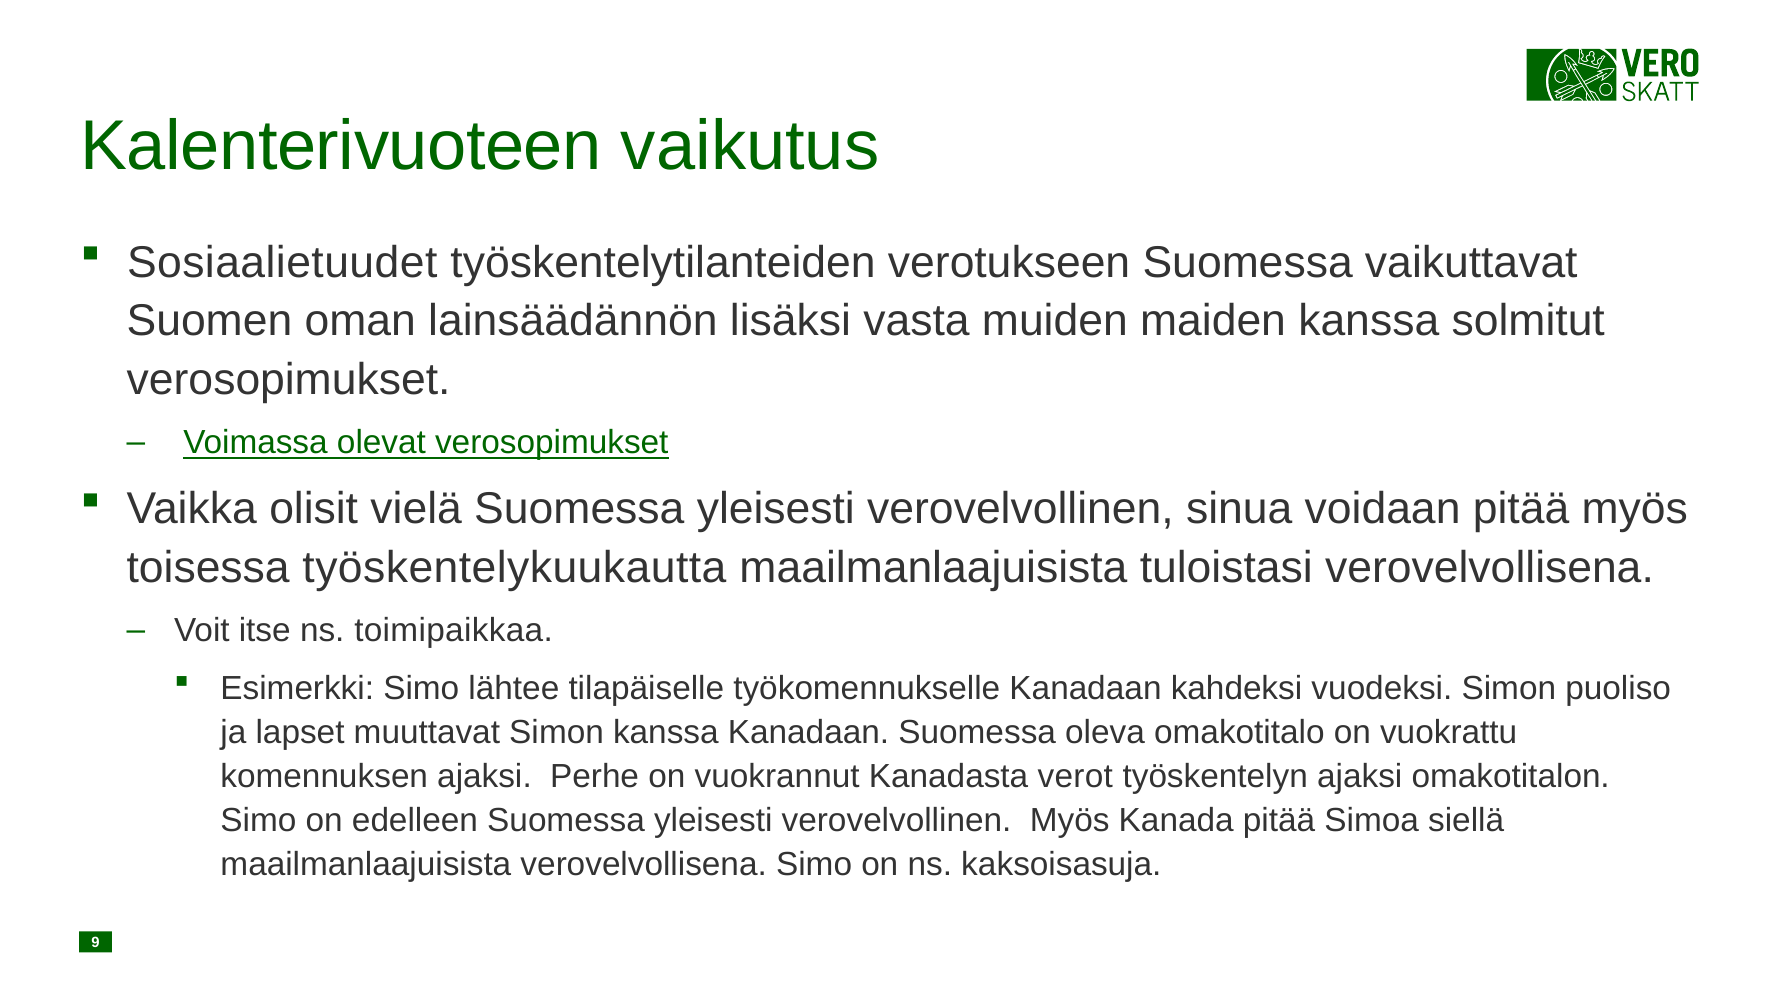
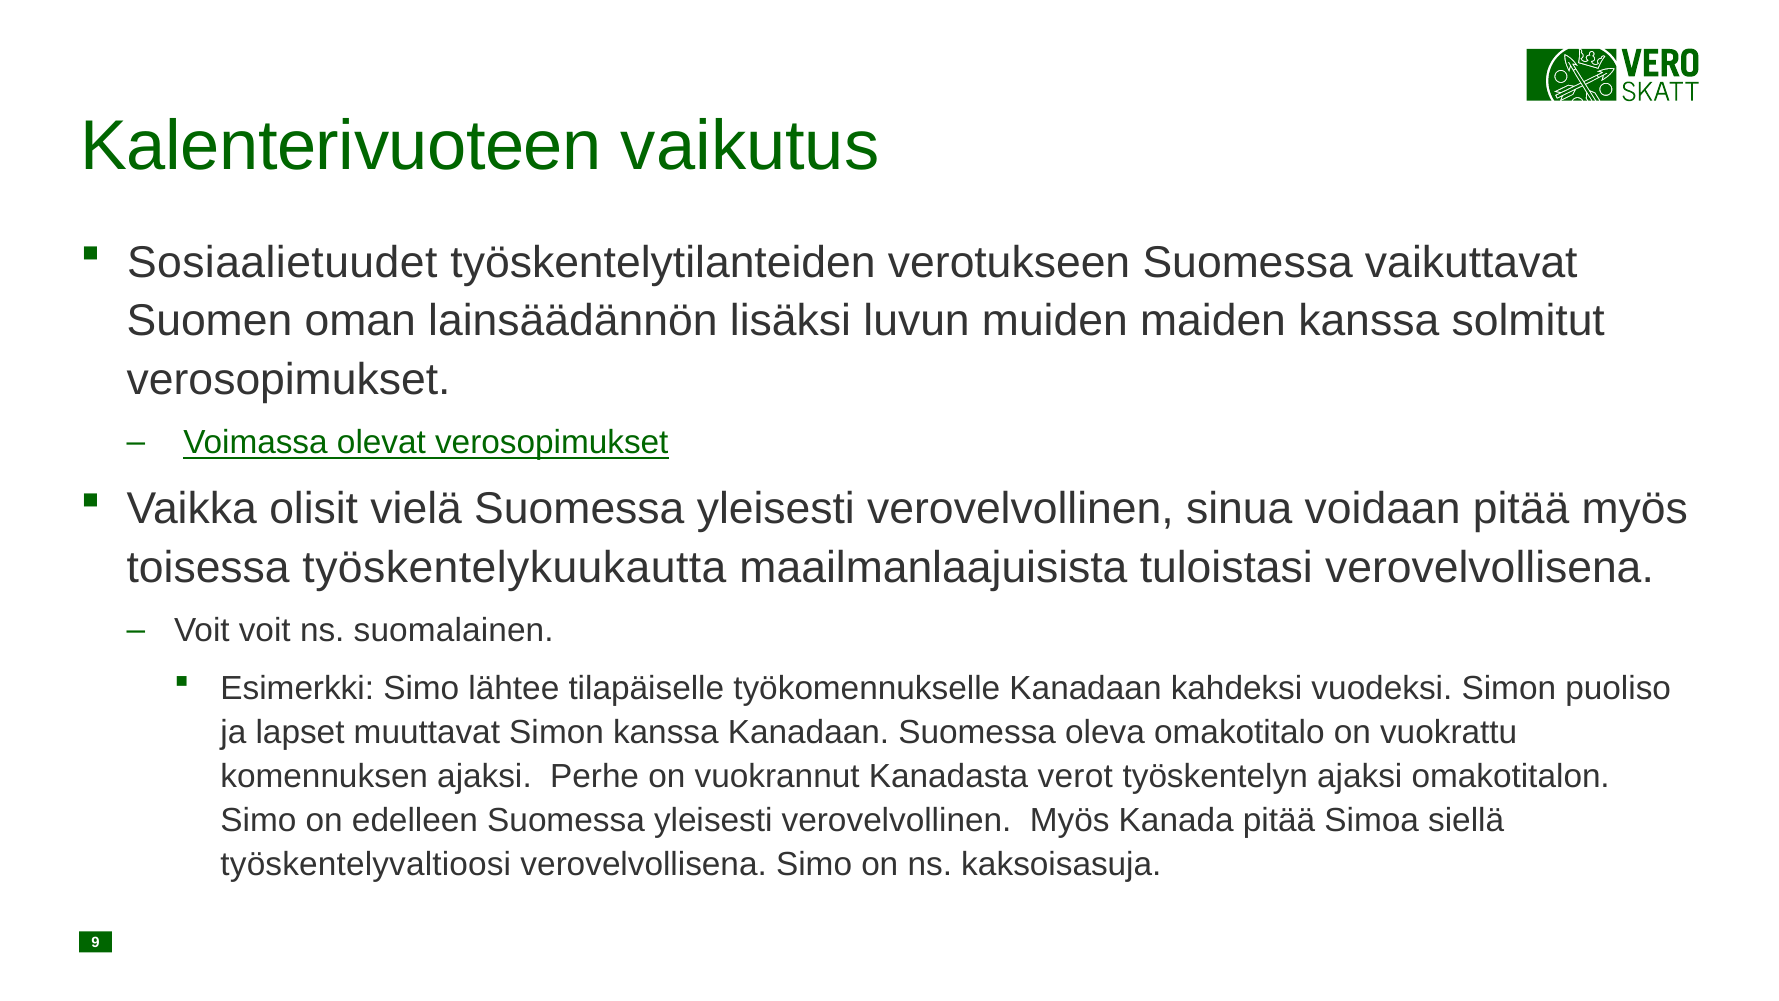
vasta: vasta -> luvun (917, 321)
Voit itse: itse -> voit (265, 631)
toimipaikkaa: toimipaikkaa -> suomalainen (454, 631)
maailmanlaajuisista: maailmanlaajuisista -> työskentelyvaltioosi (366, 864)
